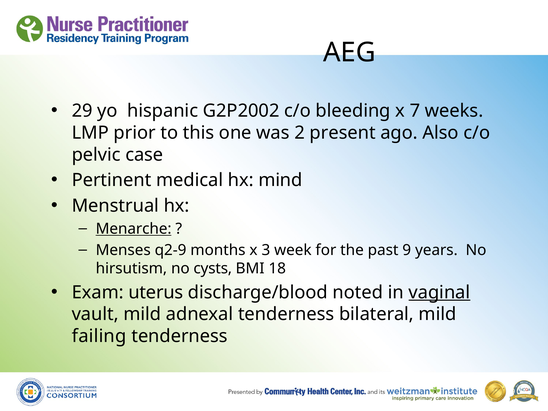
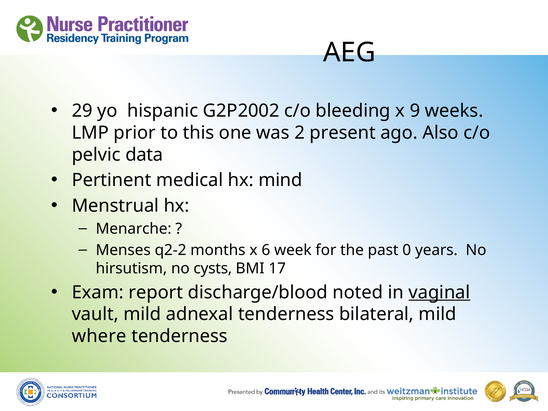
7: 7 -> 9 (415, 111)
case: case -> data (144, 155)
Menarche underline: present -> none (134, 229)
q2-9: q2-9 -> q2-2 (171, 250)
3: 3 -> 6 (266, 250)
9: 9 -> 0 (407, 250)
18: 18 -> 17 (277, 268)
uterus: uterus -> report (156, 292)
failing: failing -> where (99, 336)
